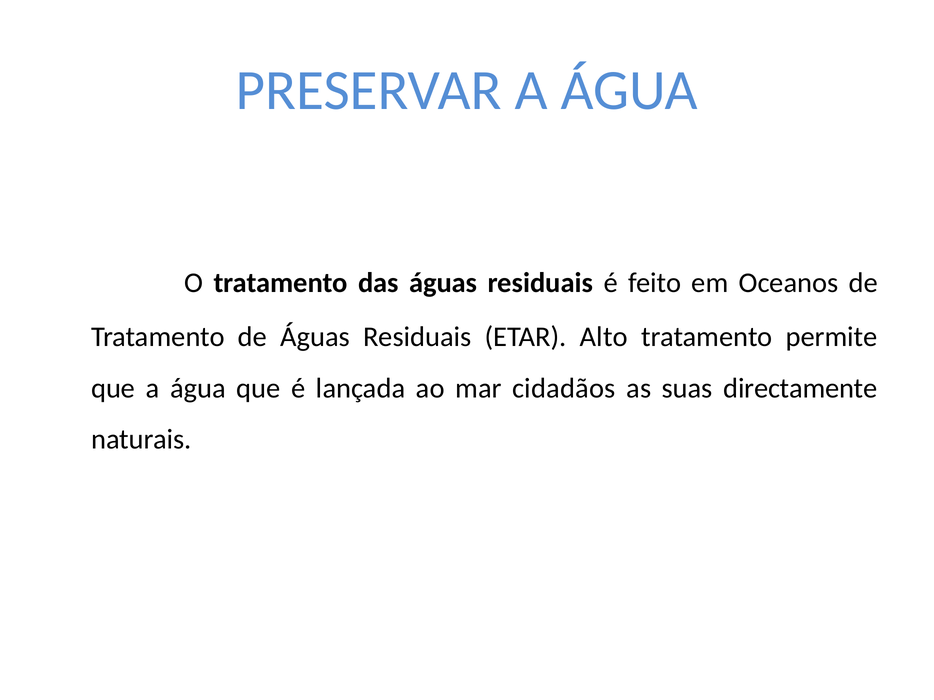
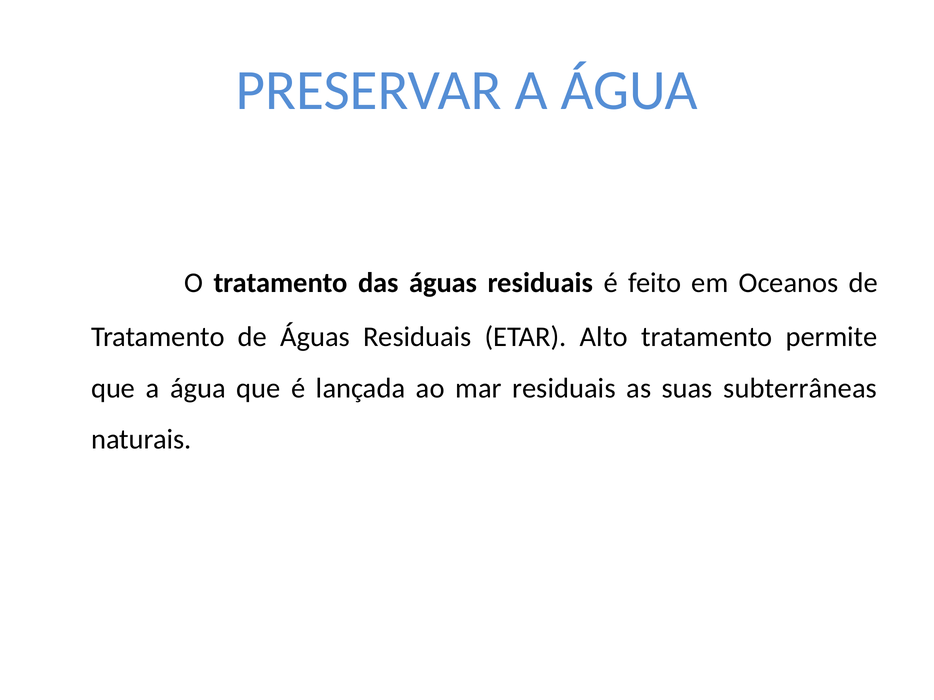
mar cidadãos: cidadãos -> residuais (564, 389)
directamente: directamente -> subterrâneas (800, 389)
